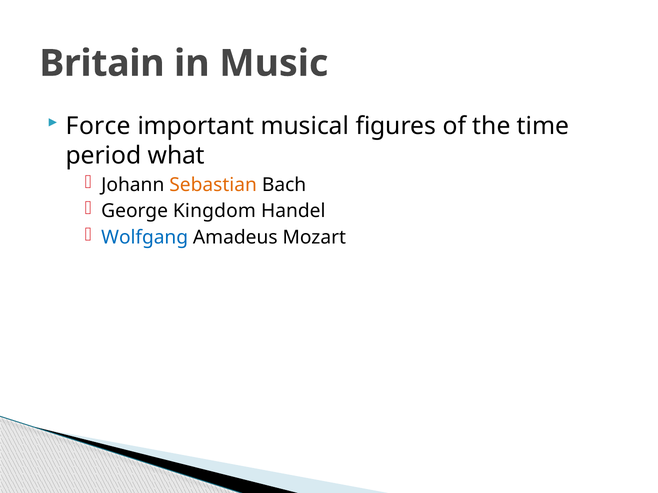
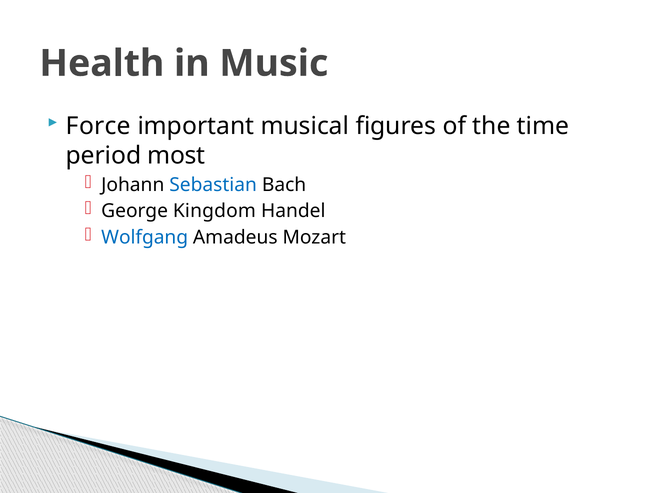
Britain: Britain -> Health (102, 63)
what: what -> most (176, 156)
Sebastian colour: orange -> blue (213, 185)
